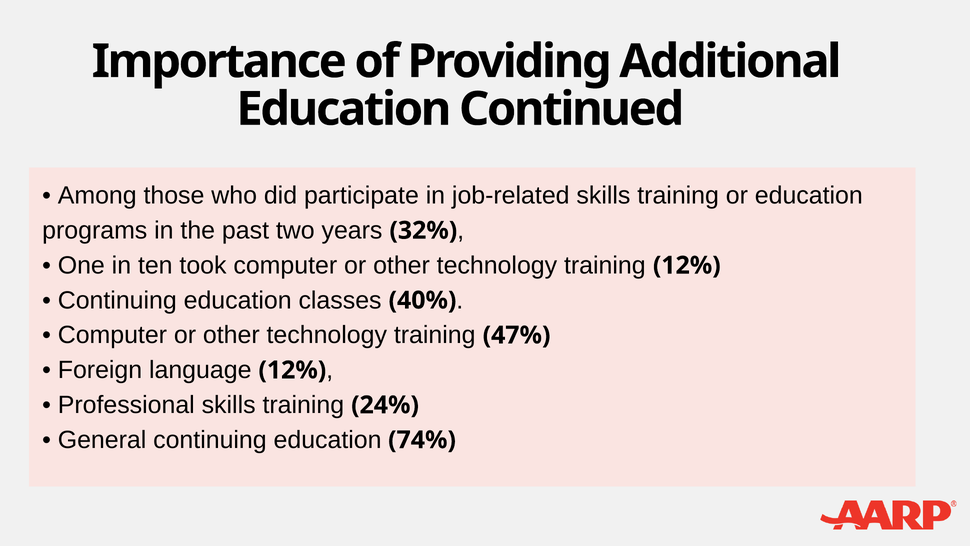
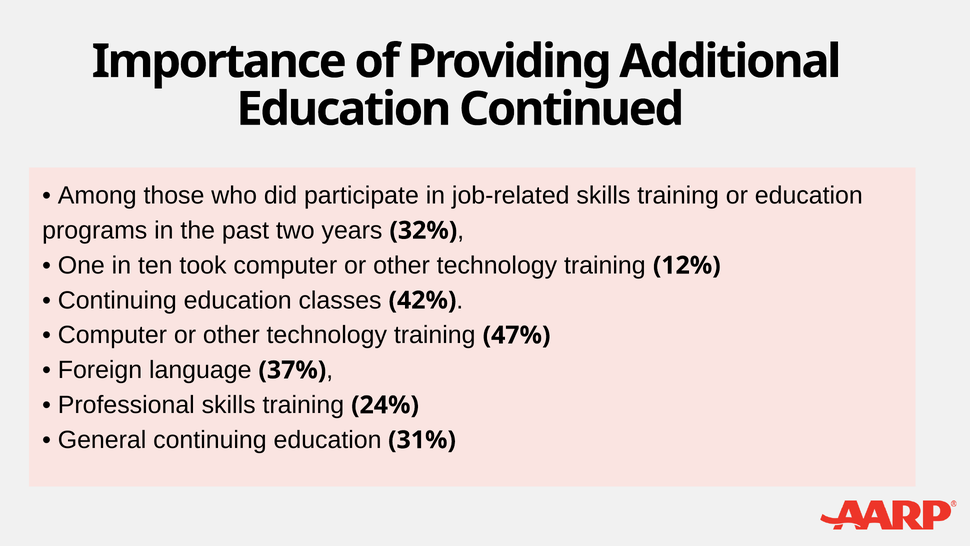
40%: 40% -> 42% (422, 300)
language 12%: 12% -> 37% (292, 370)
74%: 74% -> 31% (422, 440)
